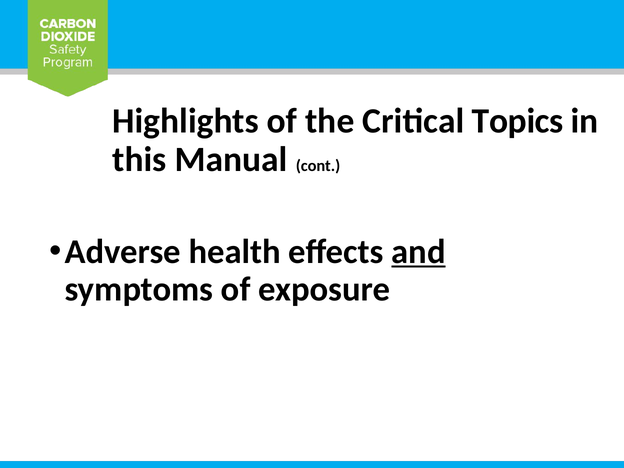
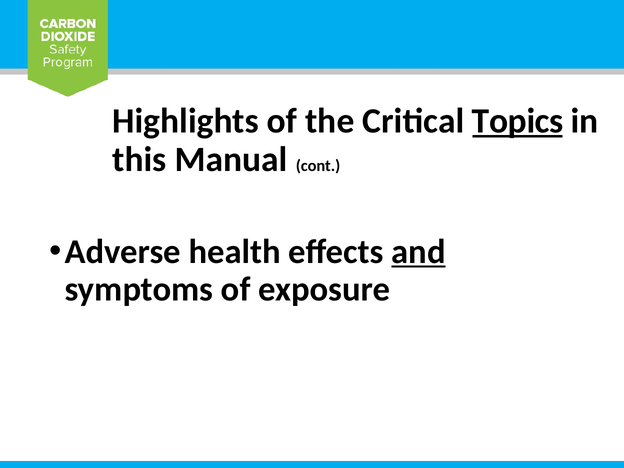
Topics underline: none -> present (518, 121)
